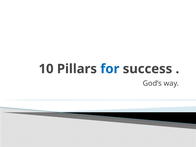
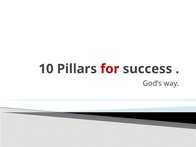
for colour: blue -> red (110, 69)
